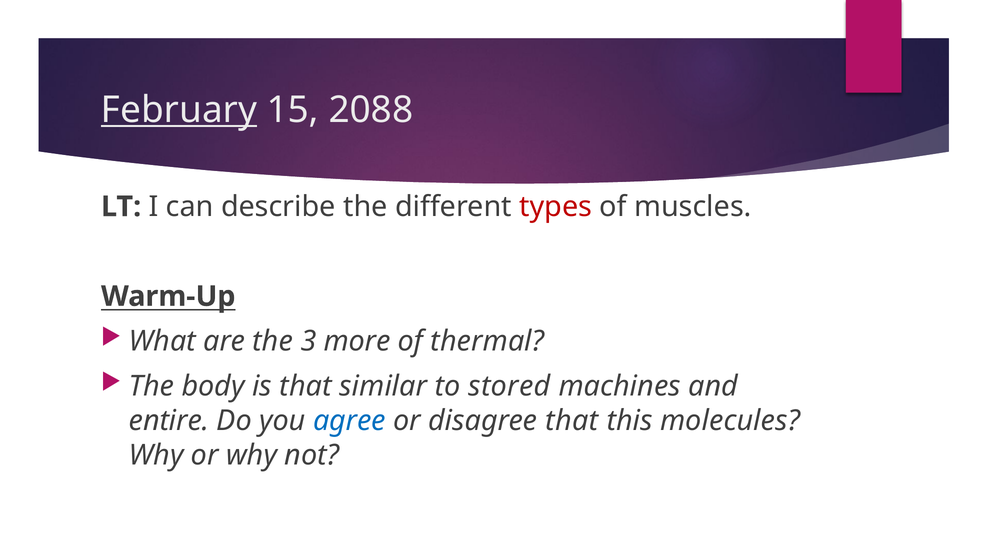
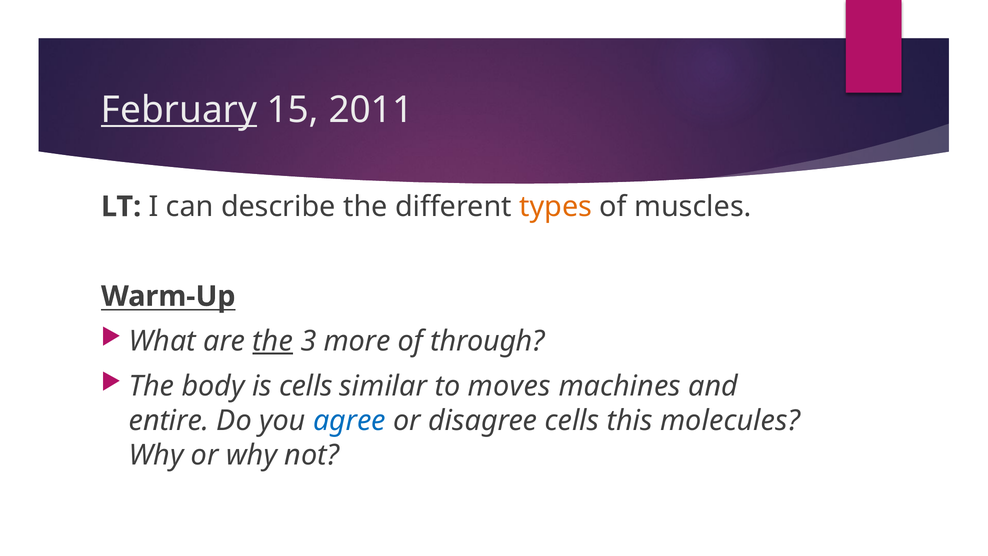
2088: 2088 -> 2011 (371, 110)
types colour: red -> orange (556, 207)
the underline: none -> present (273, 341)
thermal: thermal -> through (488, 341)
is that: that -> cells (306, 386)
stored: stored -> moves (509, 386)
disagree that: that -> cells (572, 420)
